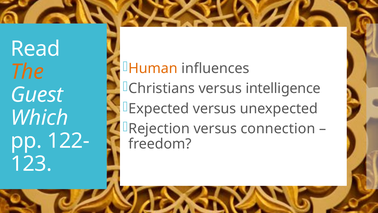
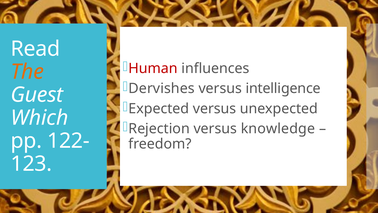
Human colour: orange -> red (153, 68)
Christians: Christians -> Dervishes (162, 88)
connection: connection -> knowledge (278, 128)
